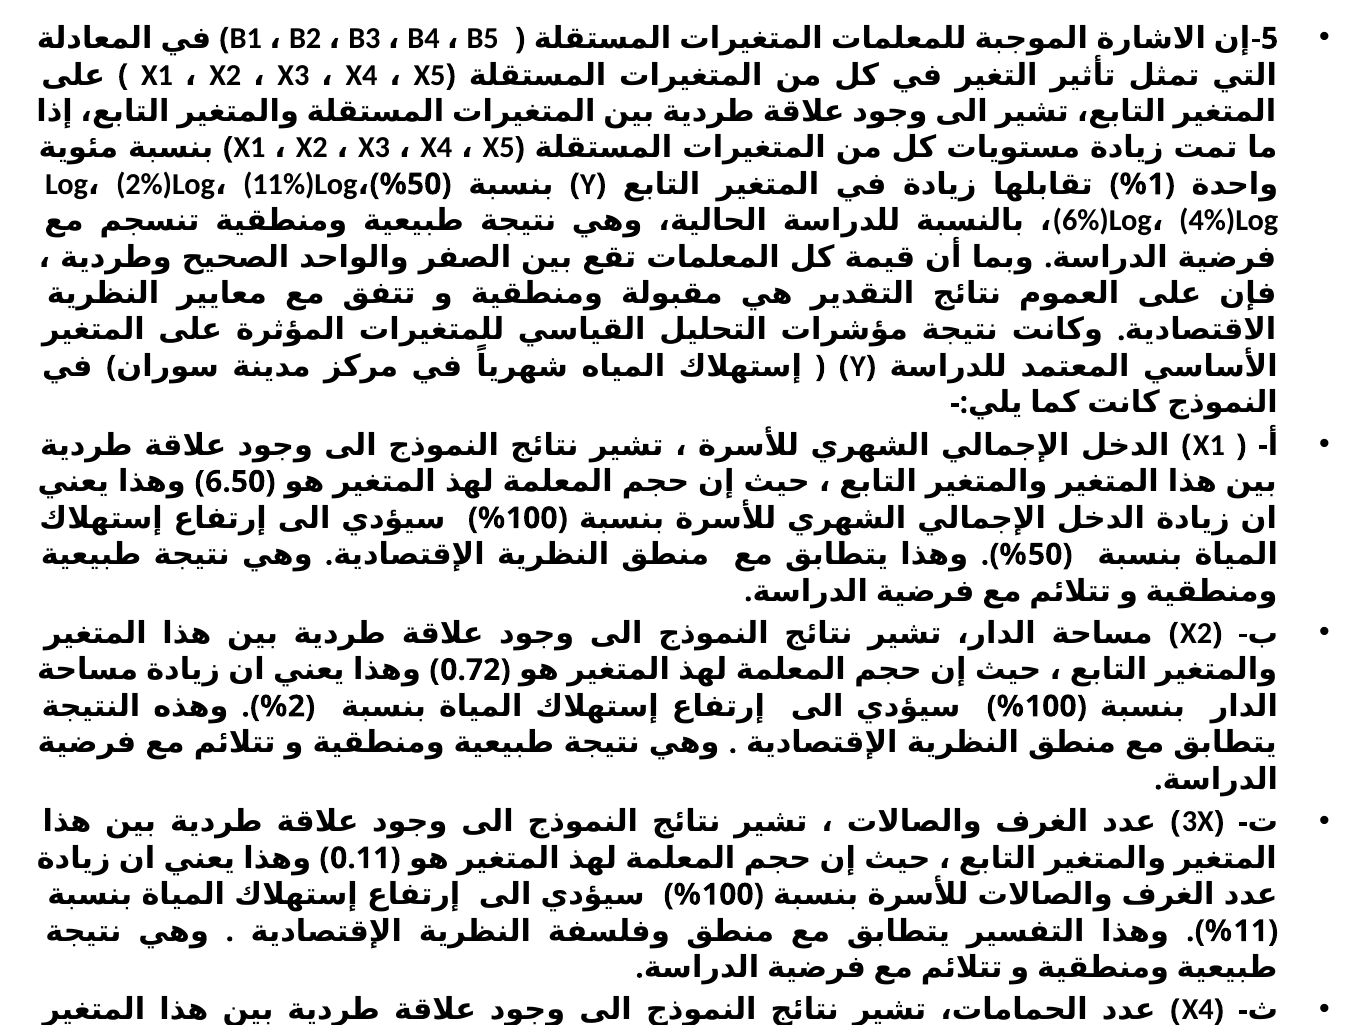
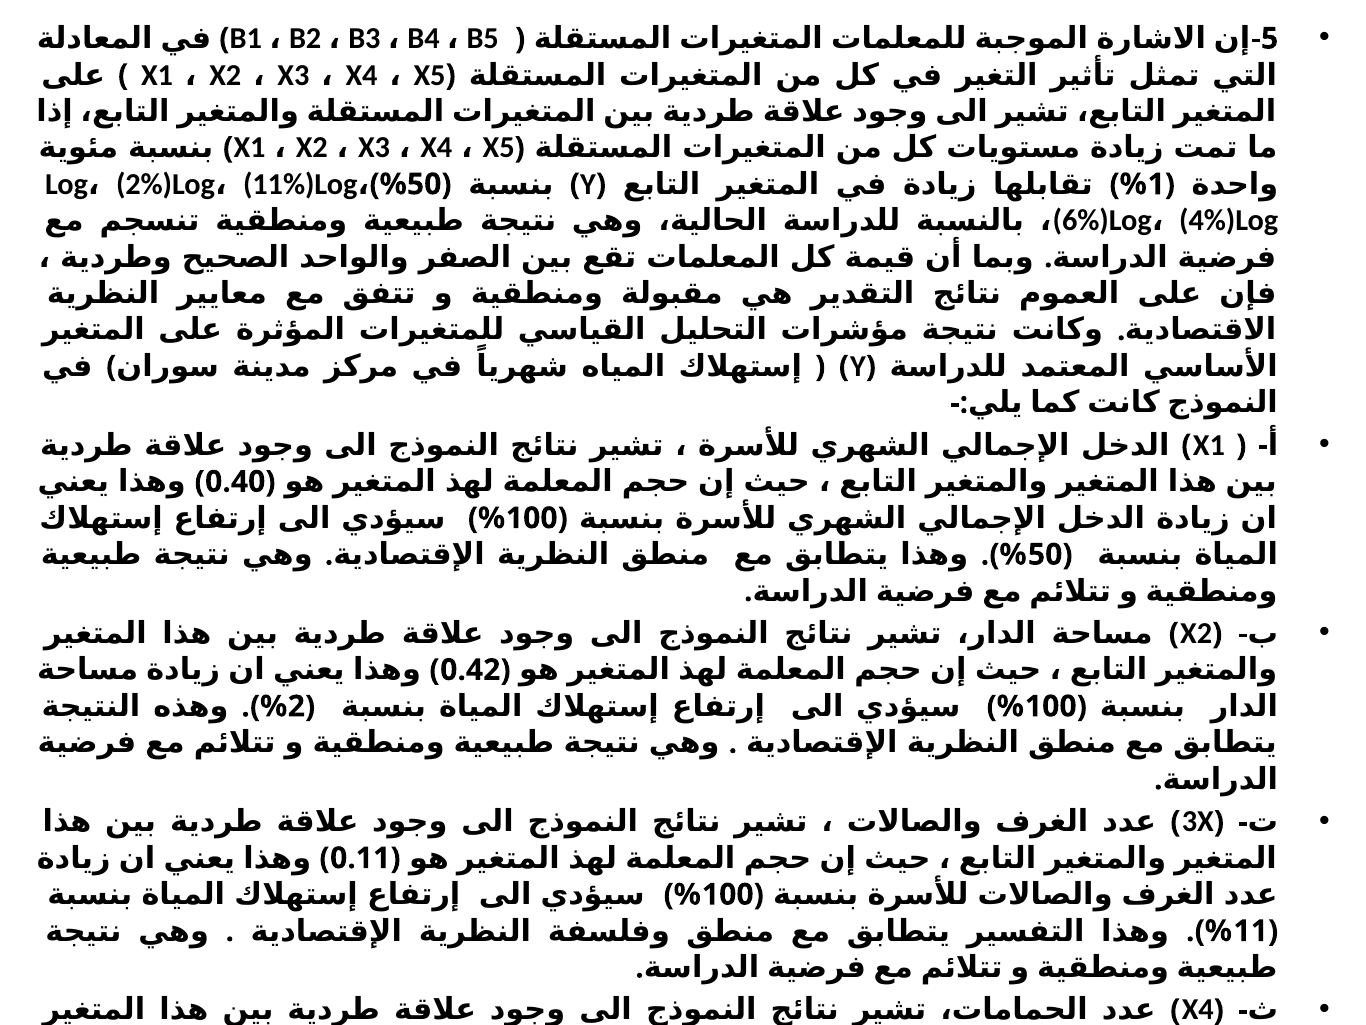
6.50: 6.50 -> 0.40 (235, 482)
0.72: 0.72 -> 0.42 (470, 670)
